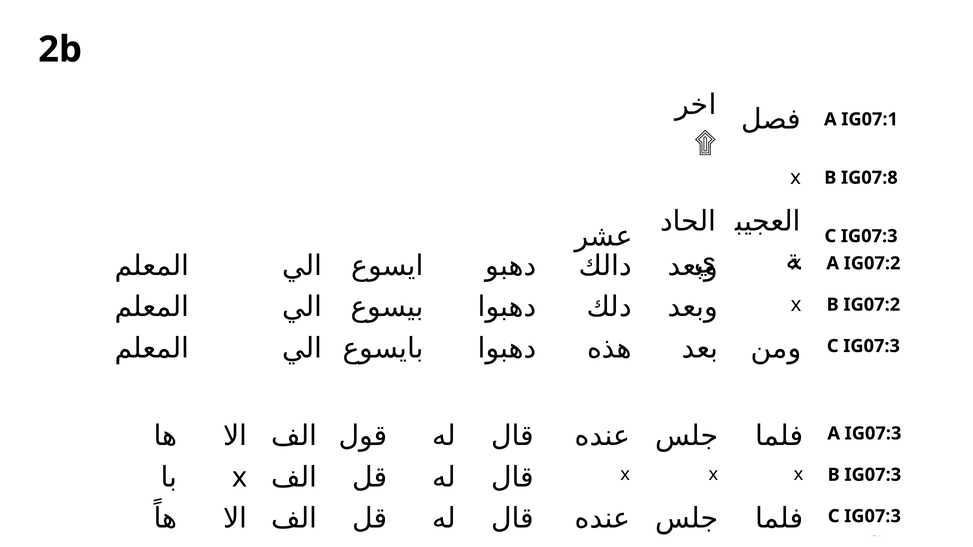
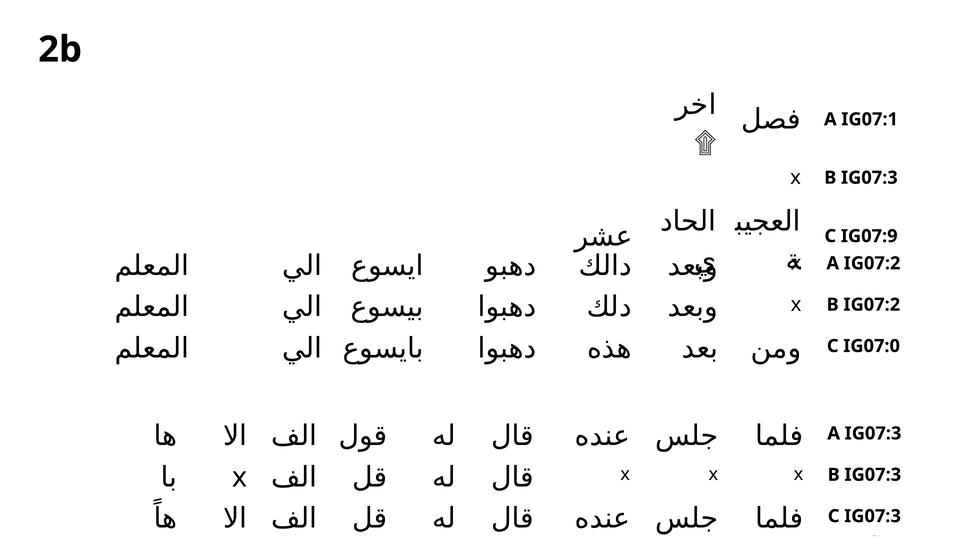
IG07:8: IG07:8 -> IG07:3 (869, 178)
IG07:3: IG07:3 -> IG07:9 (869, 236)
IG07:3: IG07:3 -> IG07:0 (872, 346)
